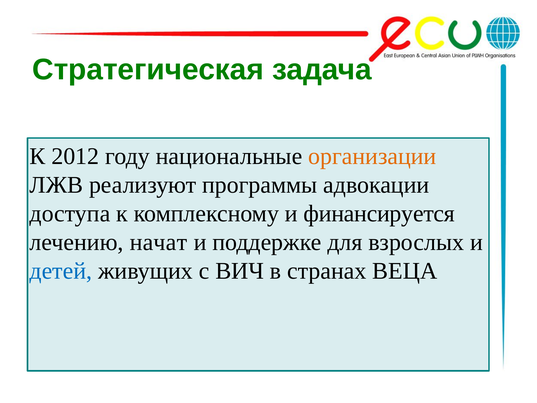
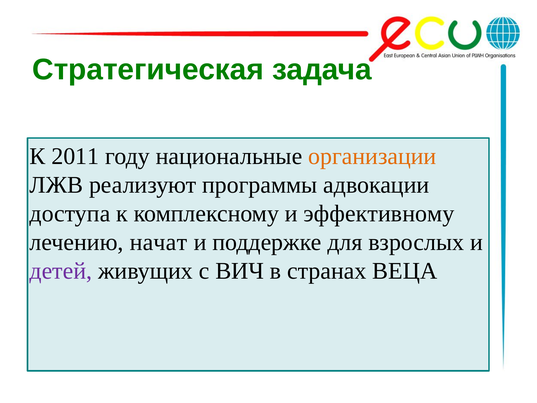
2012: 2012 -> 2011 (75, 156)
финансируется: финансируется -> эффективному (379, 213)
детей colour: blue -> purple (61, 271)
